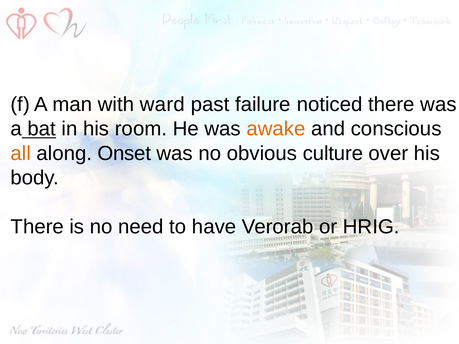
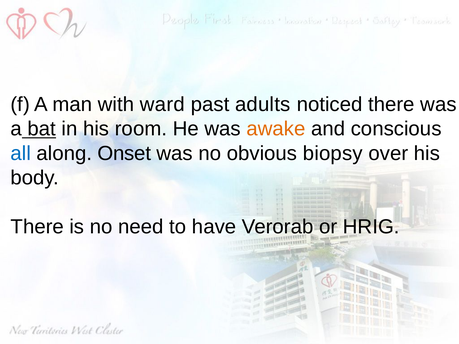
failure: failure -> adults (263, 104)
all colour: orange -> blue (21, 153)
culture: culture -> biopsy (333, 153)
